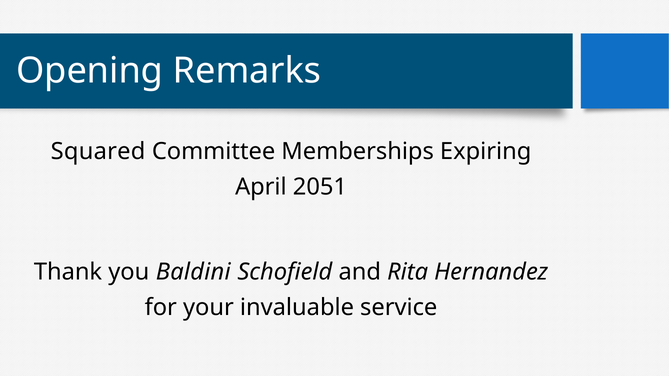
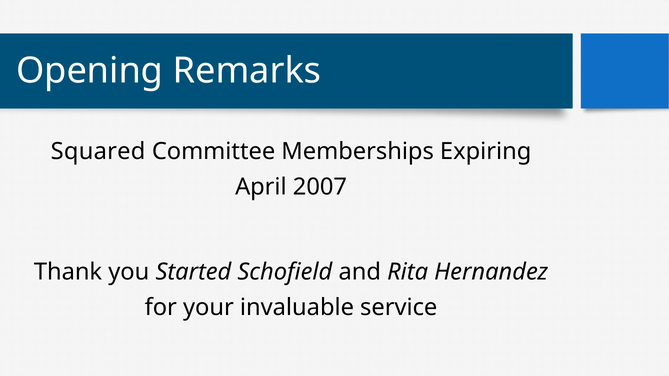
2051: 2051 -> 2007 (320, 187)
Baldini: Baldini -> Started (193, 272)
